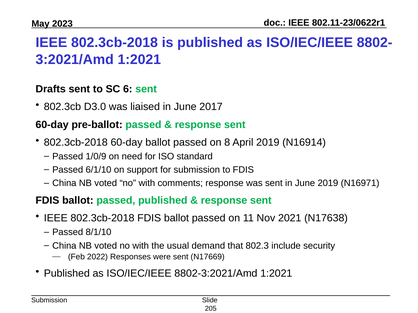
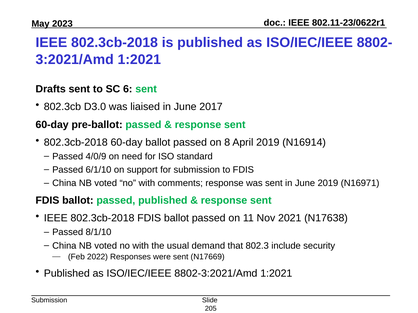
1/0/9: 1/0/9 -> 4/0/9 (96, 157)
